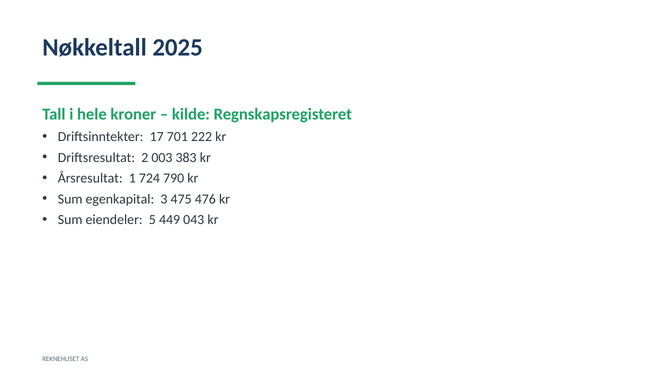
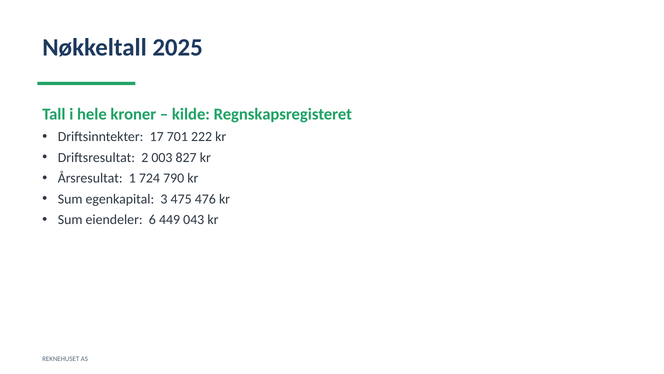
383: 383 -> 827 (186, 157)
5: 5 -> 6 (152, 220)
